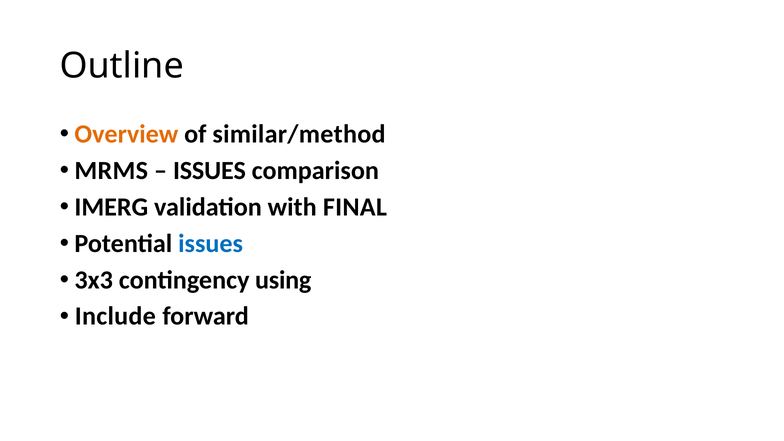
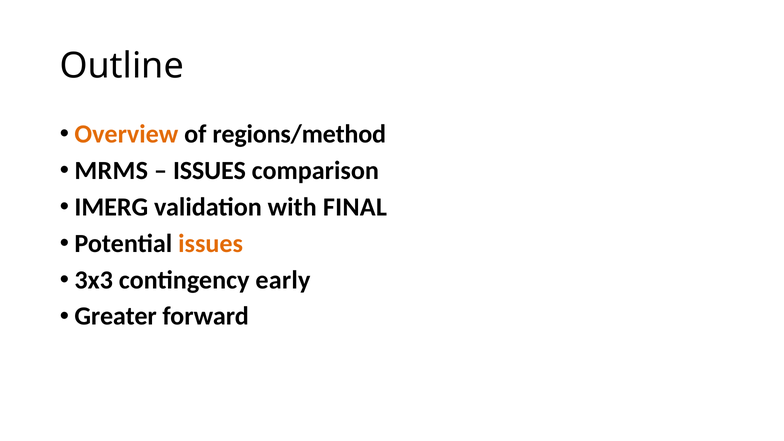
similar/method: similar/method -> regions/method (299, 134)
issues colour: blue -> orange (211, 244)
using: using -> early (283, 280)
Include: Include -> Greater (116, 316)
